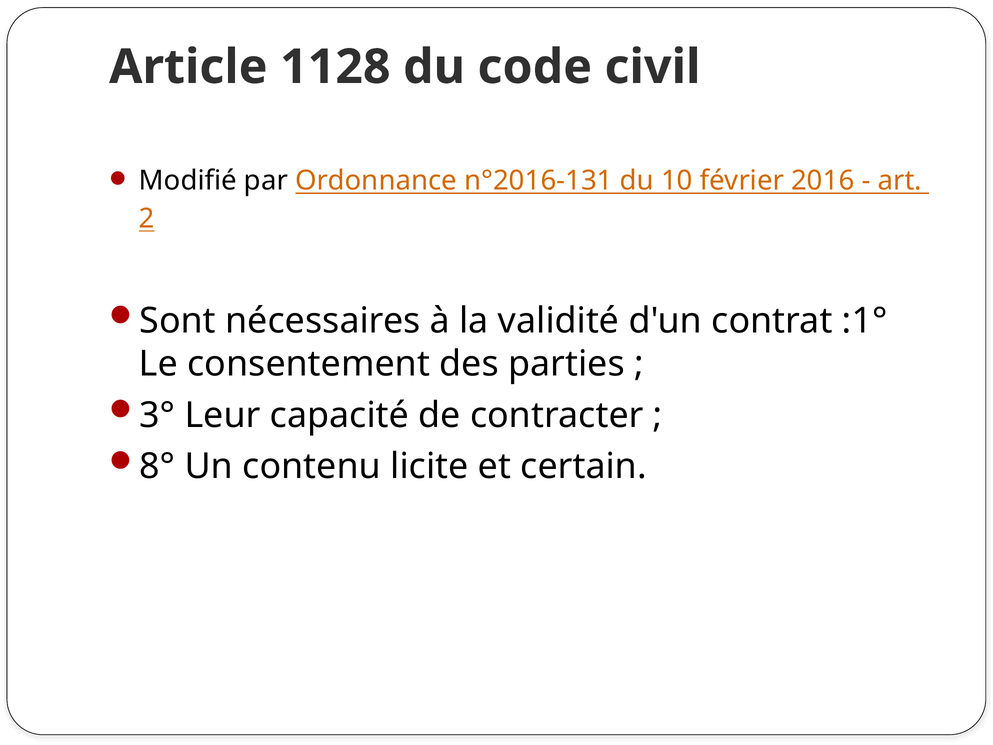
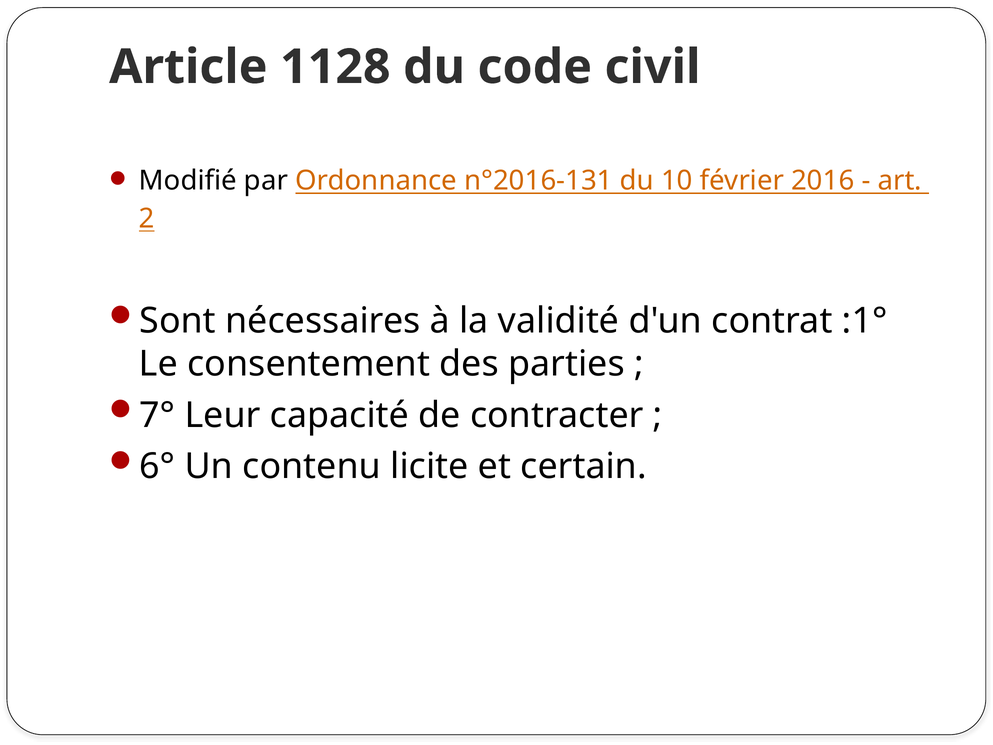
3°: 3° -> 7° (157, 415)
8°: 8° -> 6° (157, 466)
